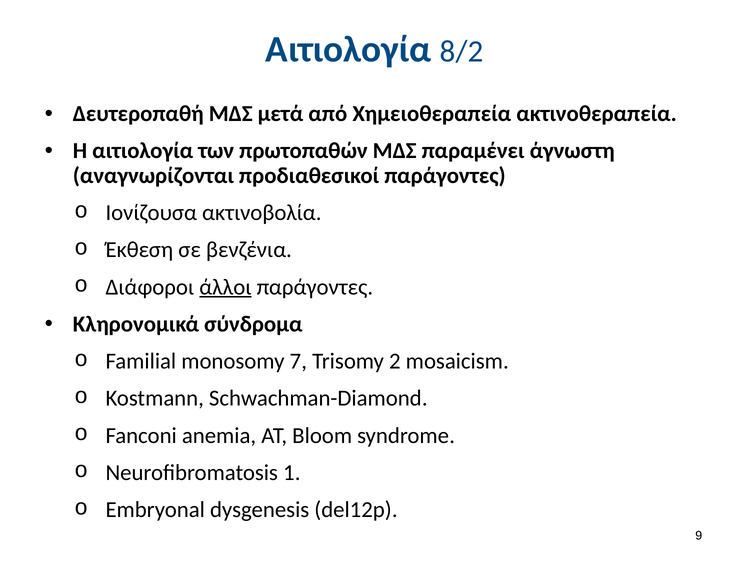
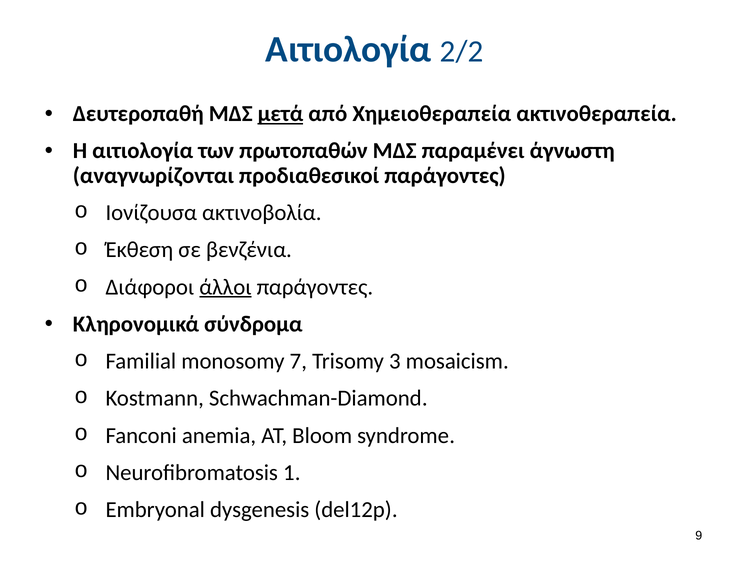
8/2: 8/2 -> 2/2 (462, 51)
μετά underline: none -> present (280, 114)
2: 2 -> 3 (395, 361)
